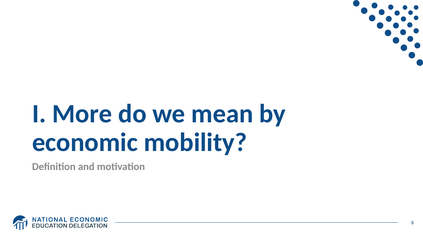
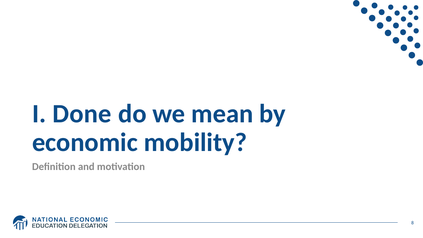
More: More -> Done (82, 114)
